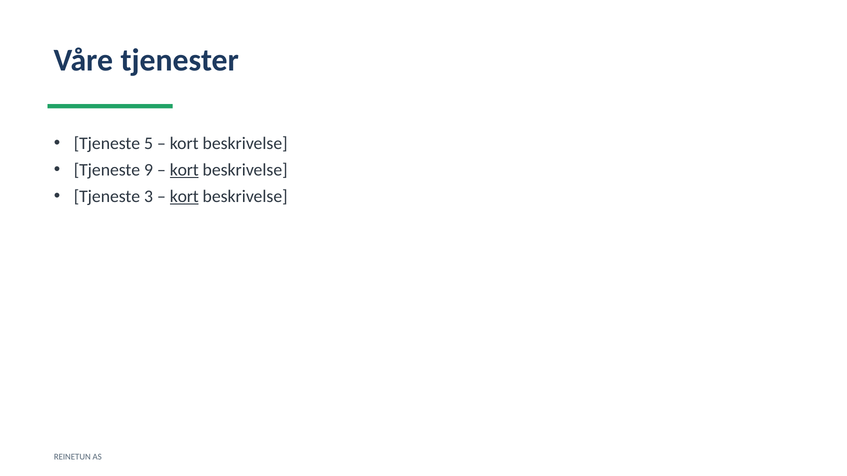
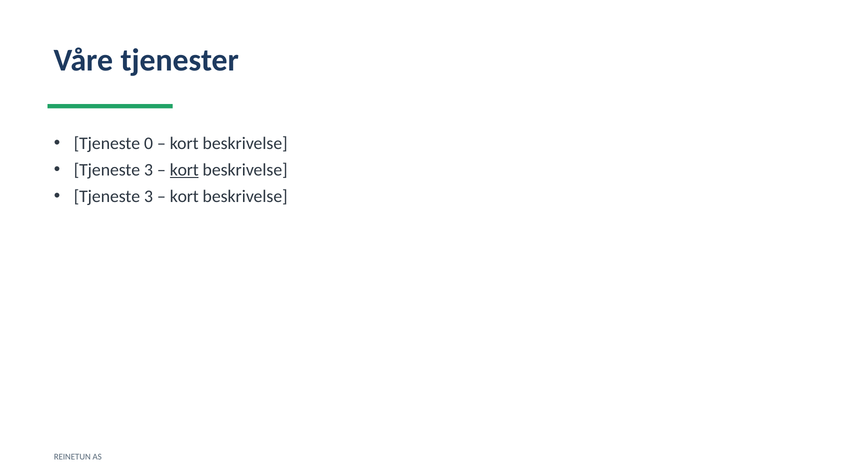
5: 5 -> 0 (148, 143)
9: 9 -> 3 (148, 170)
kort underline: present -> none (184, 196)
